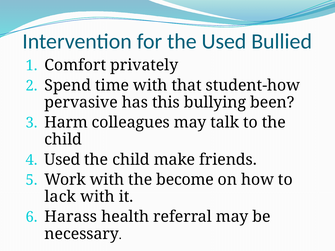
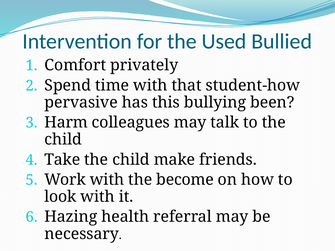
Used: Used -> Take (62, 160)
lack: lack -> look (60, 197)
Harass: Harass -> Hazing (71, 217)
